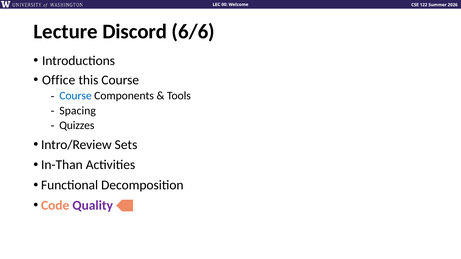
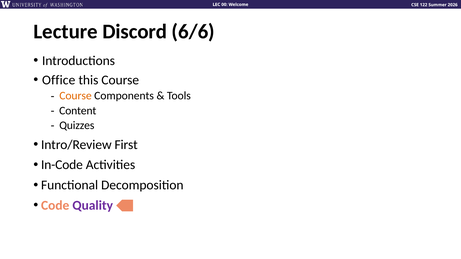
Course colour: blue -> orange (76, 96)
Spacing: Spacing -> Content (78, 111)
Sets: Sets -> First (126, 145)
In-Than: In-Than -> In-Code (62, 165)
